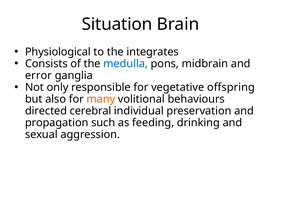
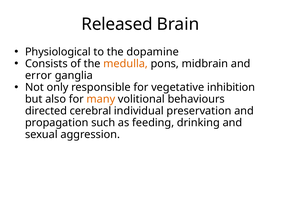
Situation: Situation -> Released (117, 24)
integrates: integrates -> dopamine (153, 52)
medulla colour: blue -> orange (126, 64)
offspring: offspring -> inhibition (231, 87)
